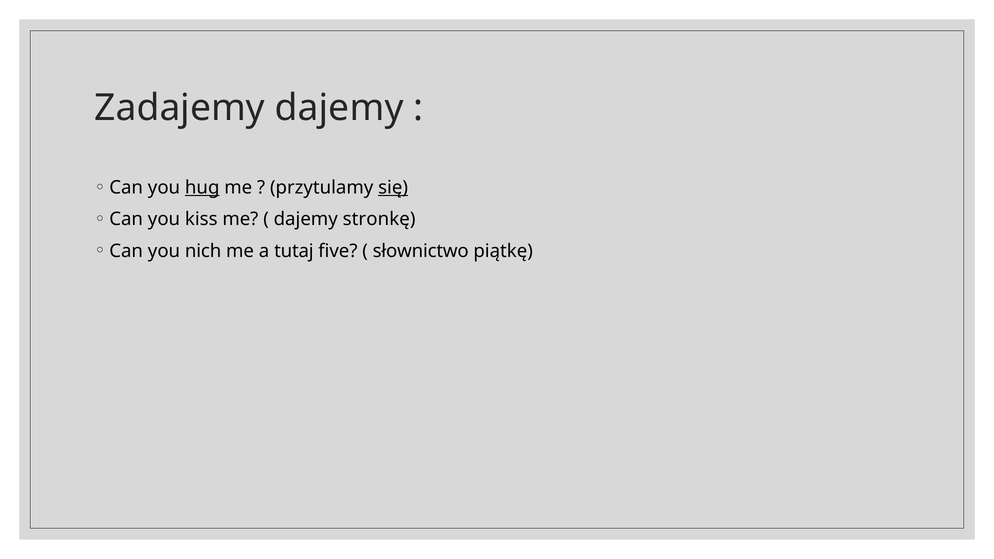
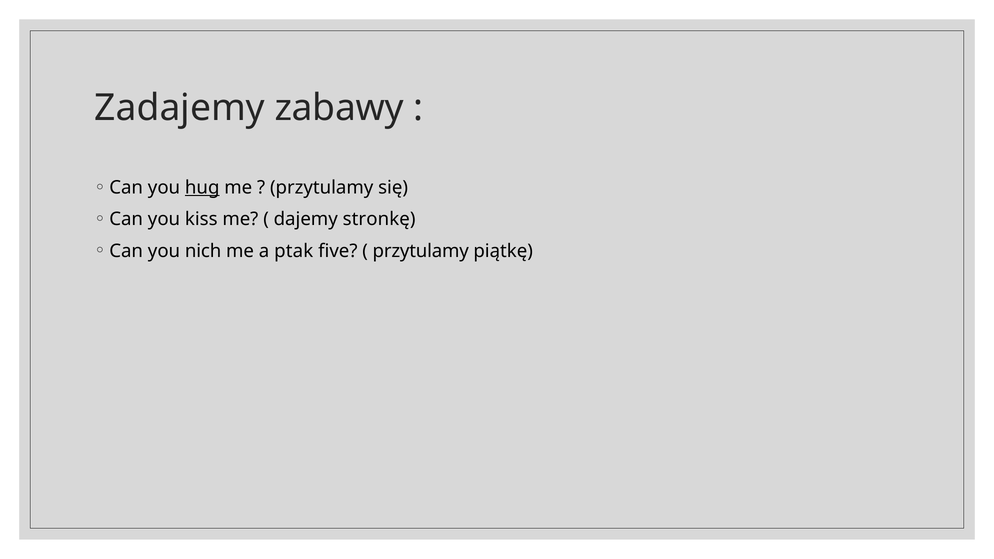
Zadajemy dajemy: dajemy -> zabawy (339, 108)
się underline: present -> none (393, 188)
tutaj: tutaj -> ptak (294, 251)
słownictwo: słownictwo -> przytulamy (421, 251)
